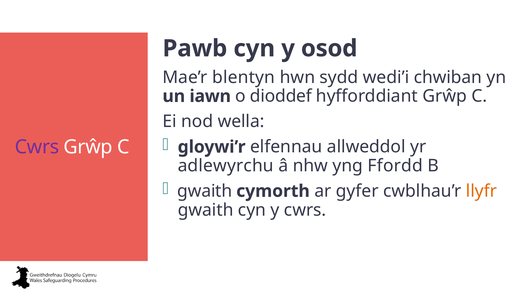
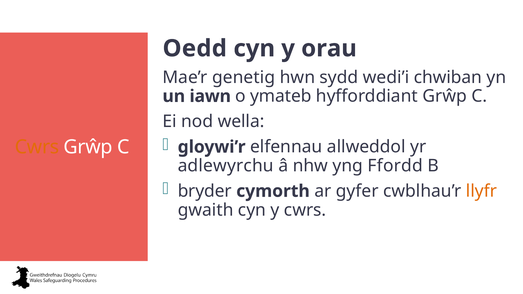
Pawb: Pawb -> Oedd (195, 48)
osod: osod -> orau (329, 48)
blentyn: blentyn -> genetig (244, 77)
dioddef: dioddef -> ymateb (281, 96)
Cwrs colour: purple -> orange (37, 147)
gwaith: gwaith -> bryder (205, 191)
